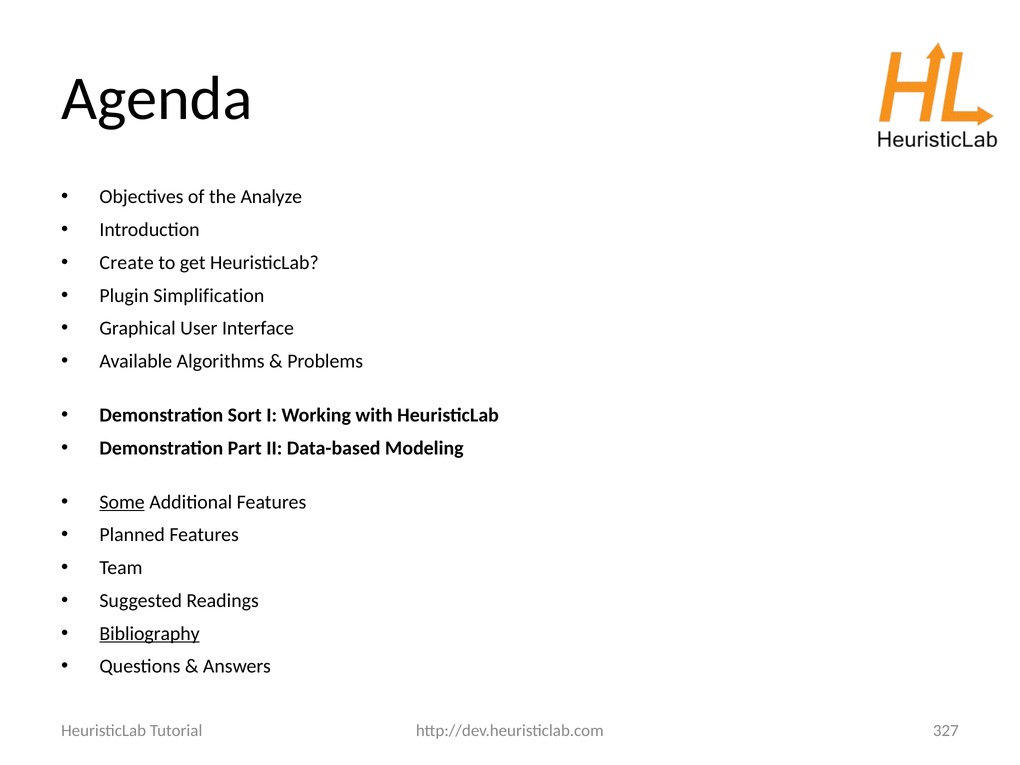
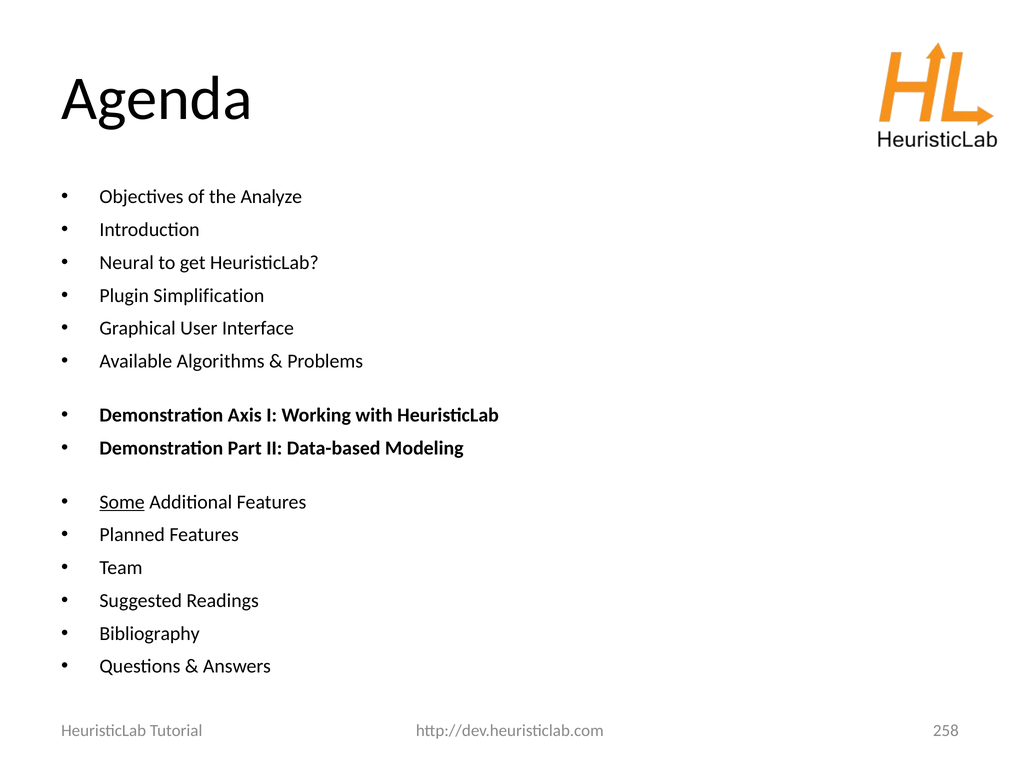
Create: Create -> Neural (127, 263)
Sort: Sort -> Axis (245, 415)
Bibliography underline: present -> none (150, 634)
327: 327 -> 258 (946, 730)
